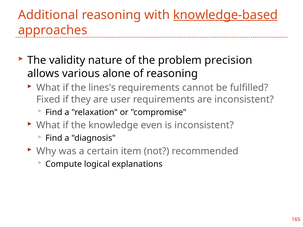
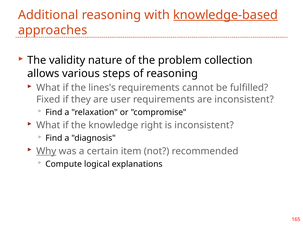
precision: precision -> collection (228, 60)
alone: alone -> steps (116, 74)
even: even -> right (152, 125)
Why underline: none -> present (46, 151)
